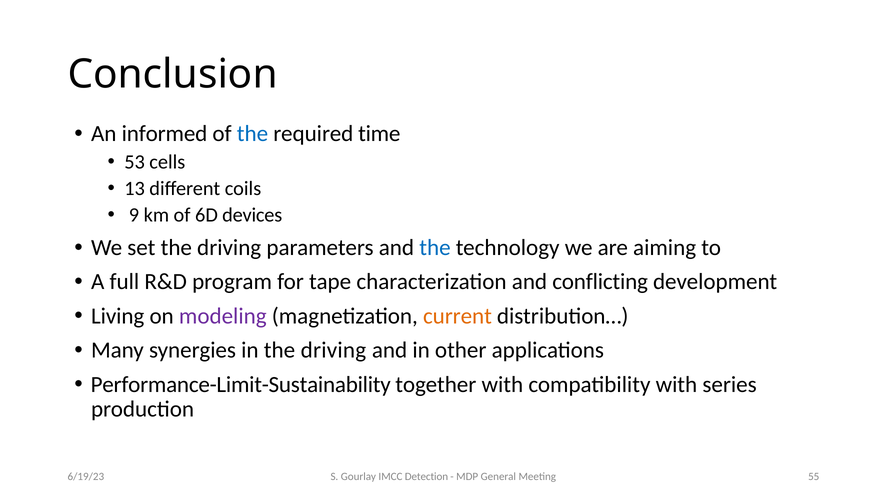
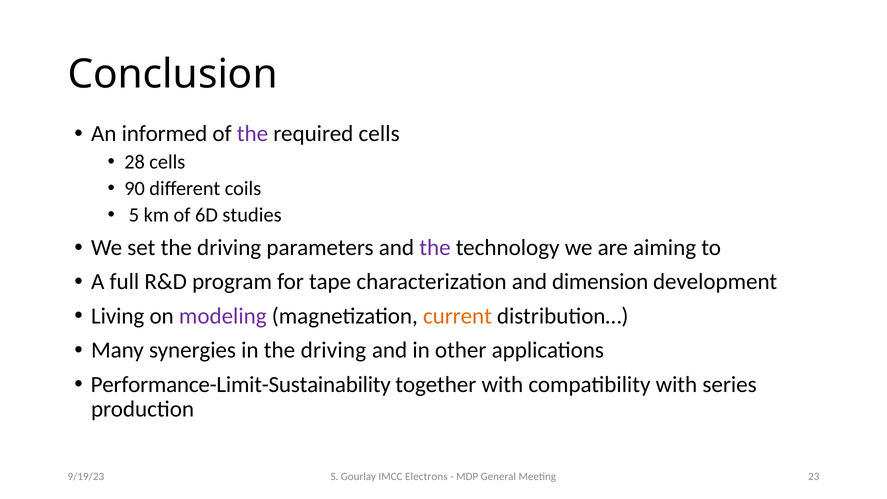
the colour: blue -> purple (252, 134)
required time: time -> cells (379, 134)
53: 53 -> 28 (135, 162)
13: 13 -> 90 (135, 188)
9: 9 -> 5 (134, 215)
devices: devices -> studies (252, 215)
the colour: blue -> purple (435, 248)
conflicting: conflicting -> dimension (600, 282)
Detection: Detection -> Electrons (426, 476)
55: 55 -> 23 (814, 476)
6/19/23: 6/19/23 -> 9/19/23 (86, 476)
